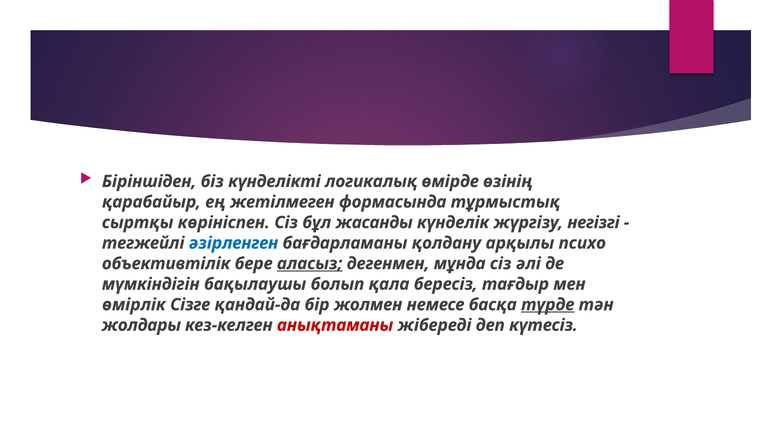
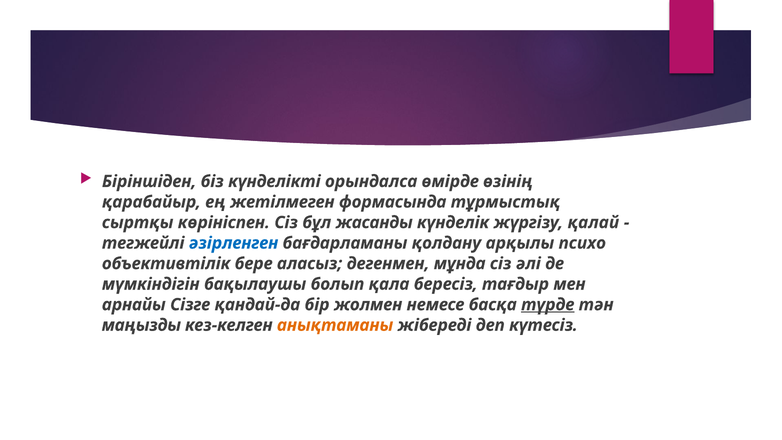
логикалық: логикалық -> орындалса (371, 181)
негізгі: негізгі -> қалай (593, 222)
аласыз underline: present -> none (310, 263)
өмірлік: өмірлік -> арнайы (134, 305)
жолдары: жолдары -> маңызды (141, 325)
анықтаманы colour: red -> orange (335, 325)
